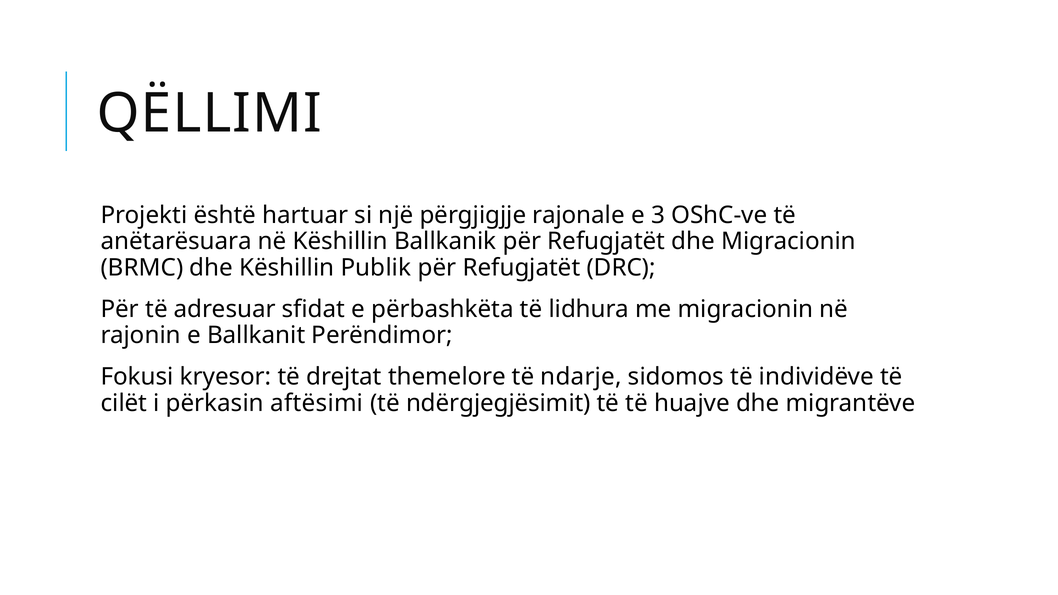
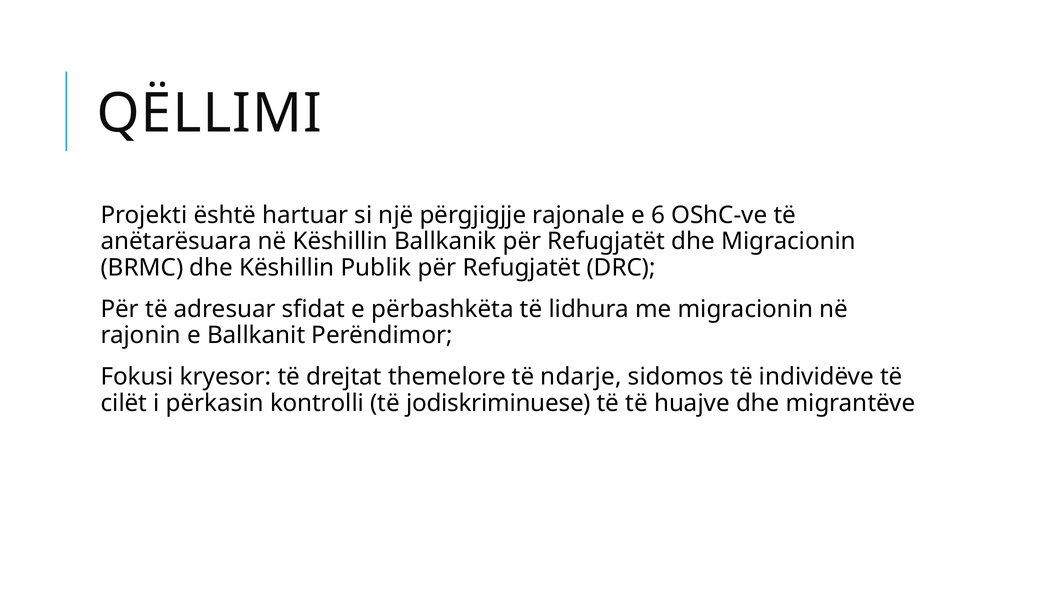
3: 3 -> 6 (658, 215)
aftësimi: aftësimi -> kontrolli (317, 403)
ndërgjegjësimit: ndërgjegjësimit -> jodiskriminuese (498, 403)
